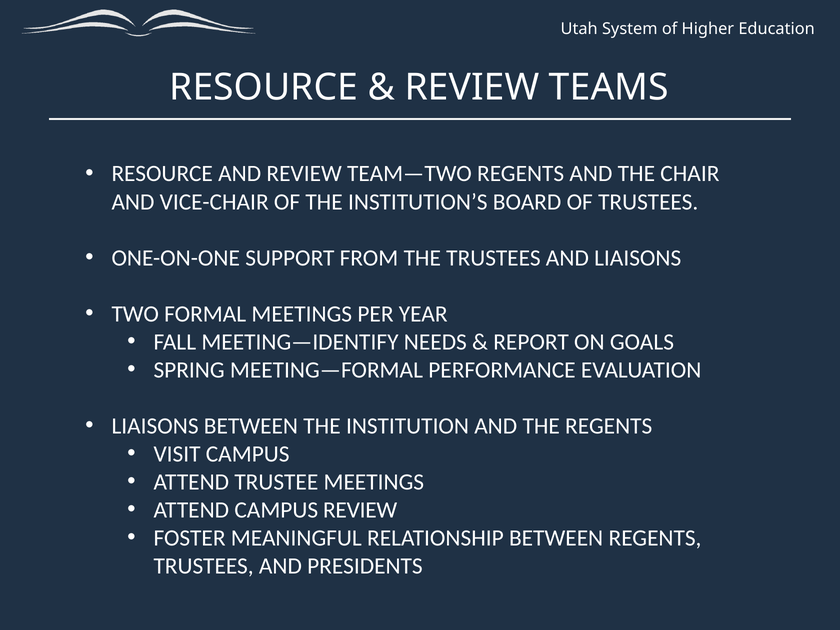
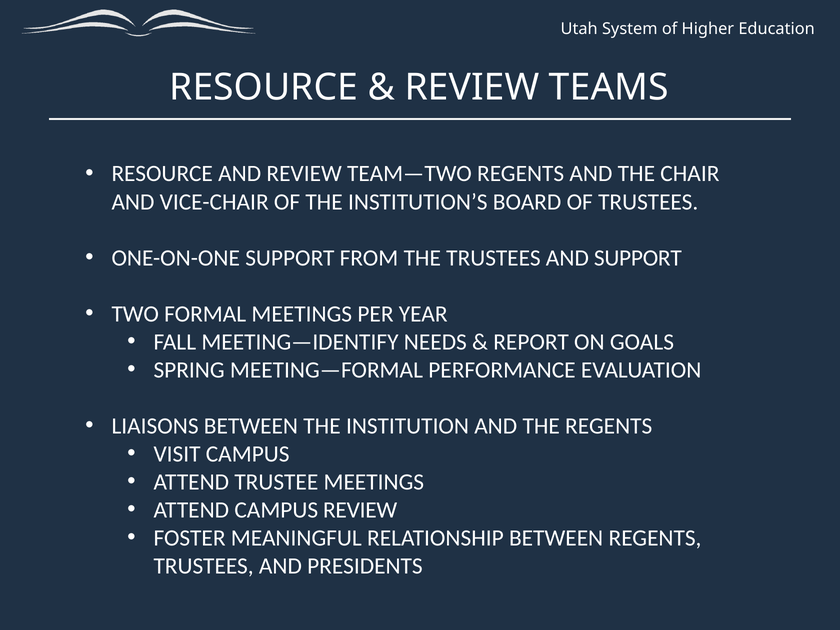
AND LIAISONS: LIAISONS -> SUPPORT (638, 258)
